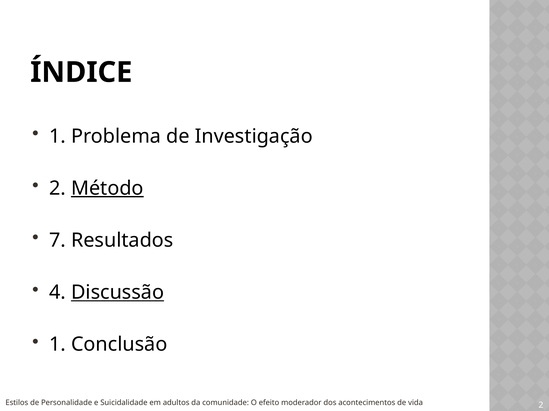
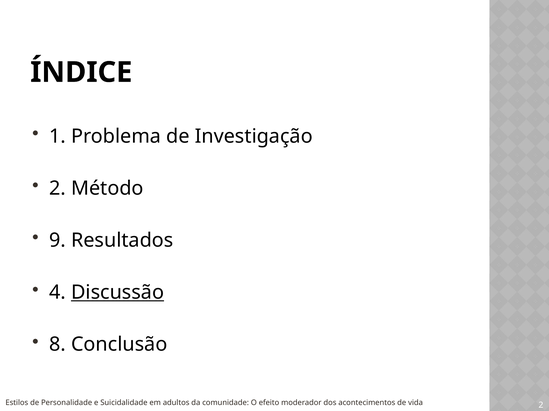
Método underline: present -> none (107, 189)
7: 7 -> 9 (58, 241)
1: 1 -> 8 (58, 345)
